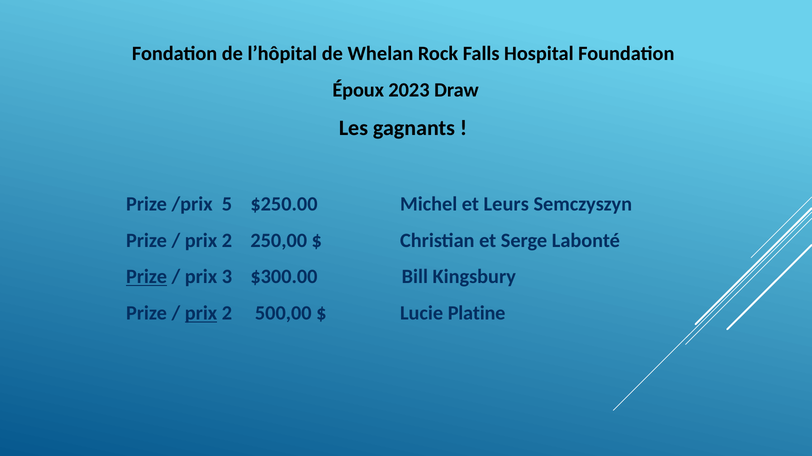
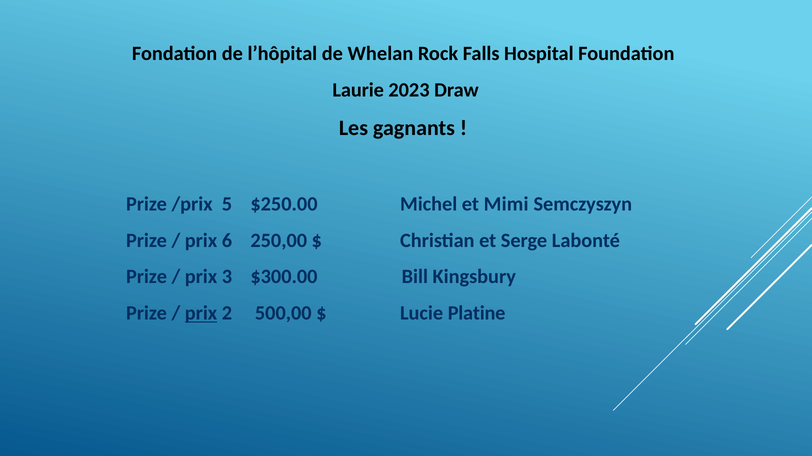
Époux: Époux -> Laurie (358, 90)
Leurs: Leurs -> Mimi (506, 204)
2: 2 -> 6 (227, 241)
Prize underline: present -> none (147, 277)
